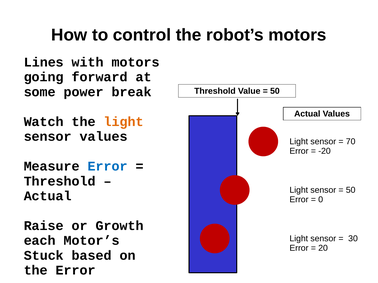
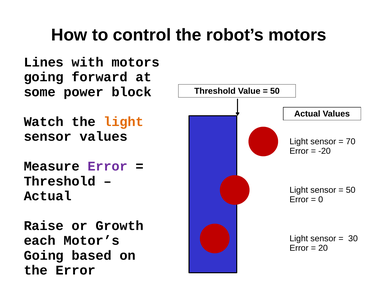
break: break -> block (132, 92)
Error colour: blue -> purple (108, 167)
Stuck: Stuck -> Going (44, 256)
